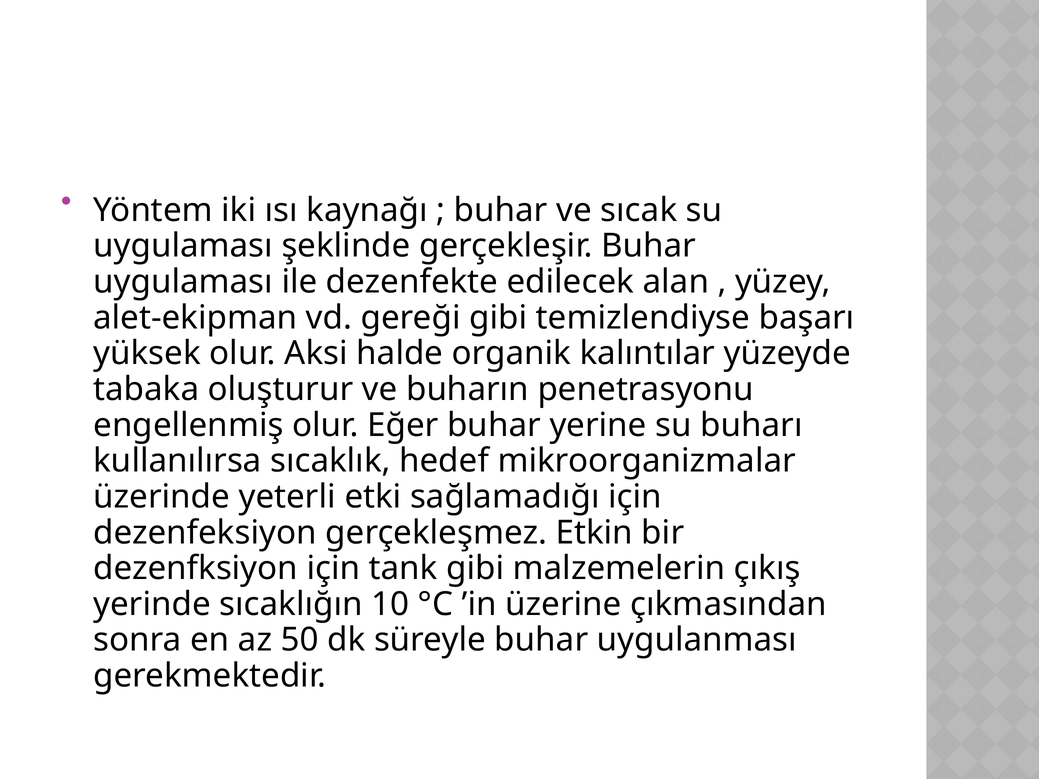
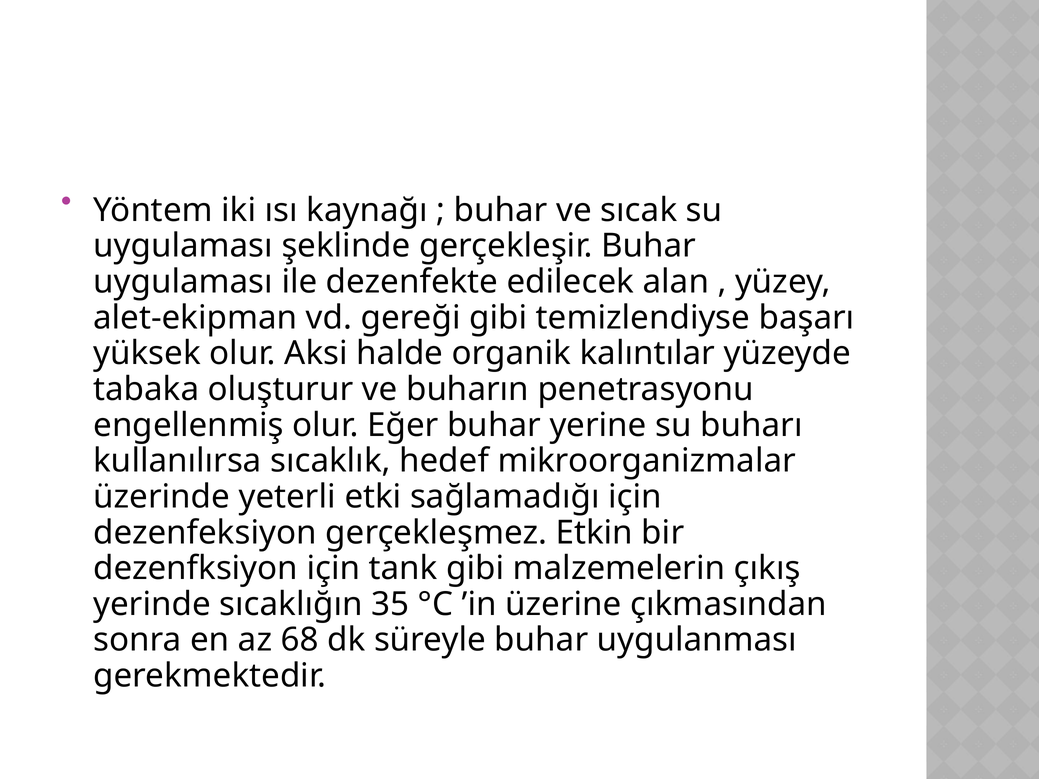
10: 10 -> 35 (390, 604)
50: 50 -> 68 (300, 640)
